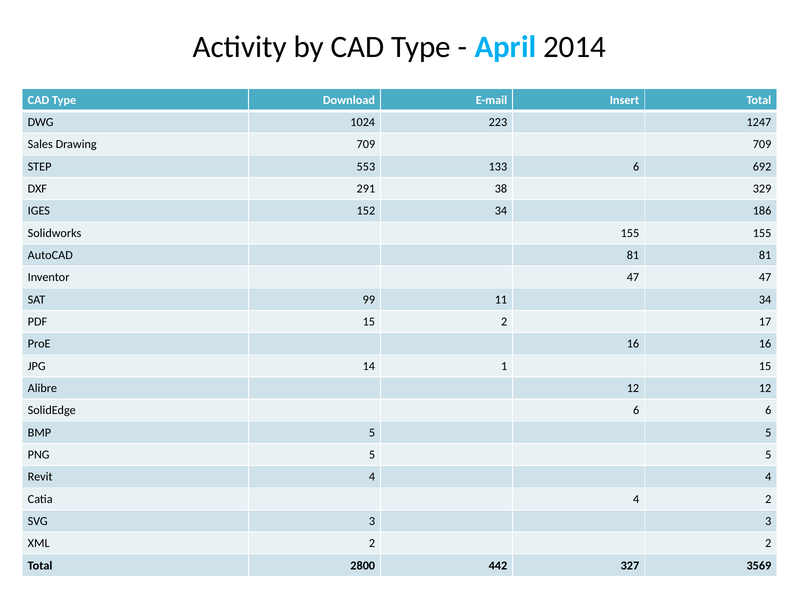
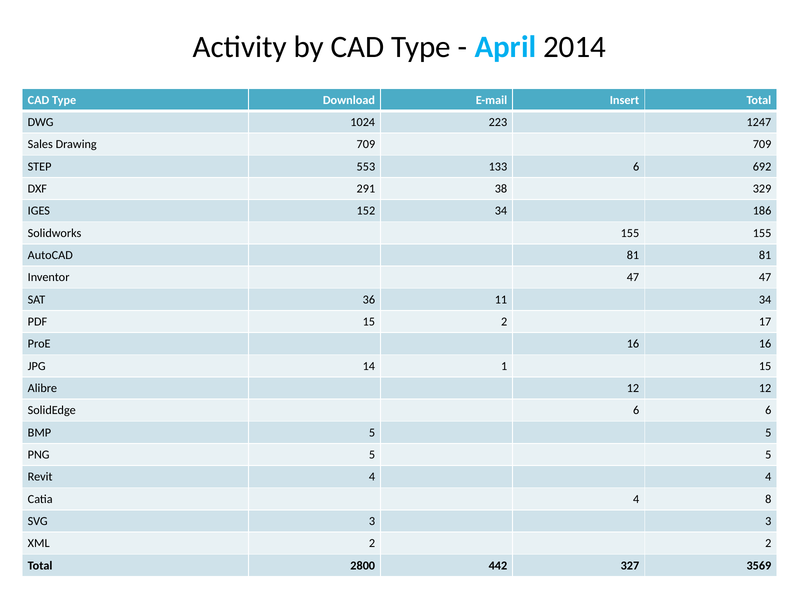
99: 99 -> 36 (369, 300)
4 2: 2 -> 8 (768, 499)
